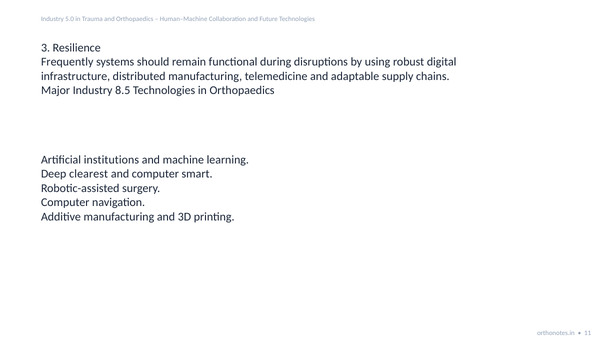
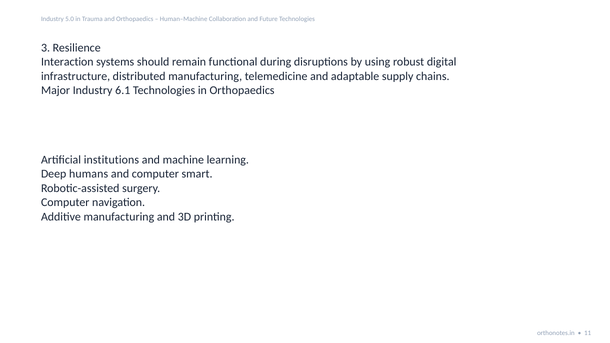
Frequently: Frequently -> Interaction (67, 62)
8.5: 8.5 -> 6.1 (123, 91)
clearest: clearest -> humans (89, 174)
